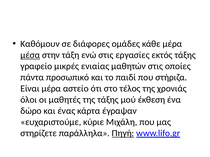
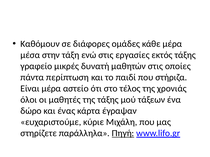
μέσα underline: present -> none (30, 55)
ενιαίας: ενιαίας -> δυνατή (95, 66)
προσωπικό: προσωπικό -> περίπτωση (68, 78)
έκθεση: έκθεση -> τάξεων (151, 100)
